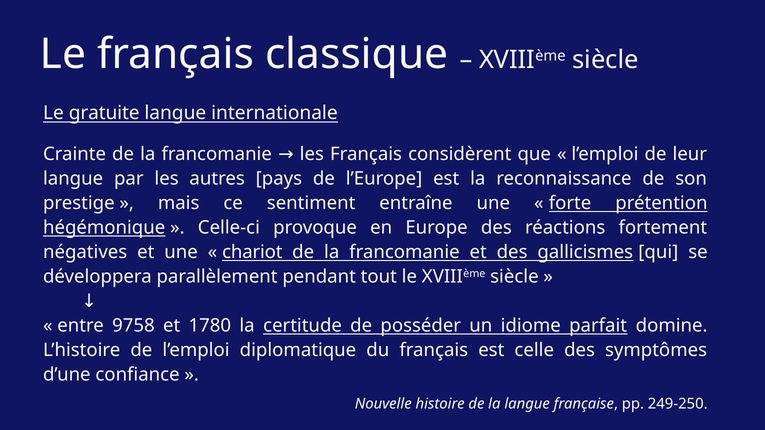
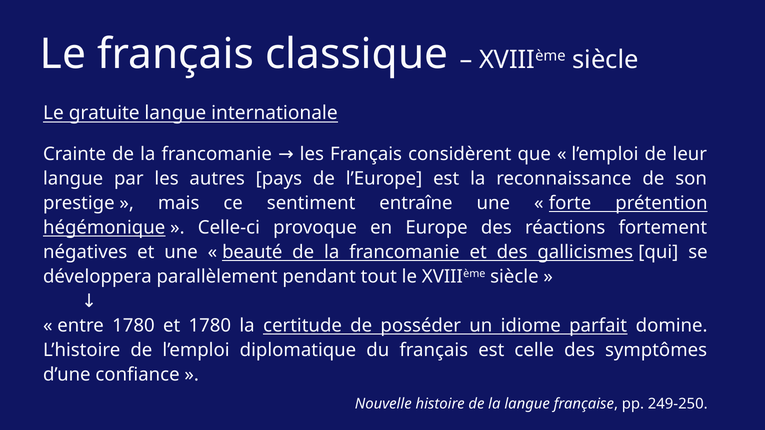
chariot: chariot -> beauté (252, 252)
entre 9758: 9758 -> 1780 (133, 326)
